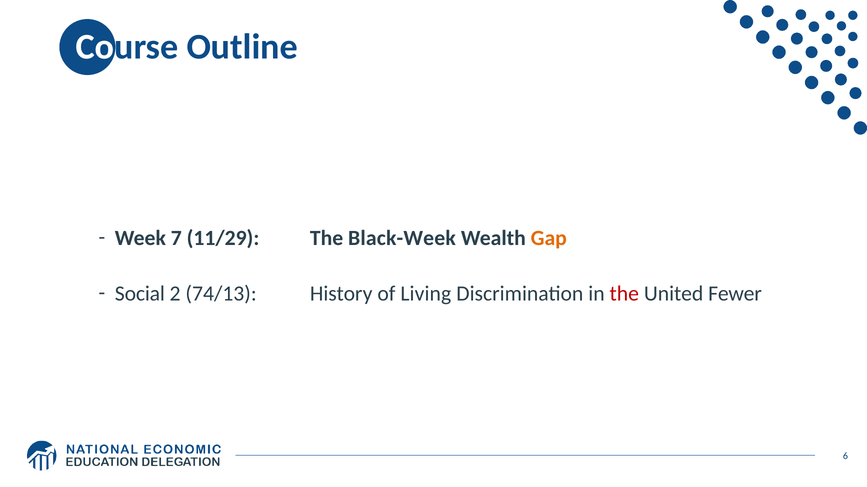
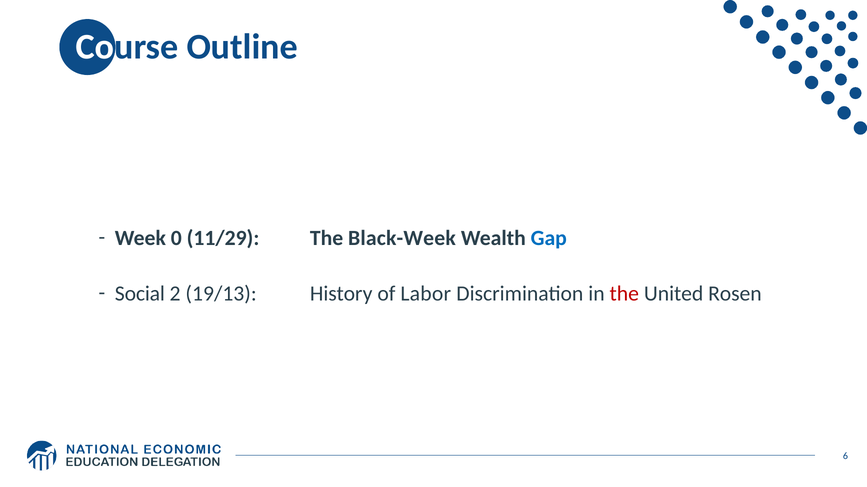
7: 7 -> 0 (176, 238)
Gap colour: orange -> blue (549, 238)
74/13: 74/13 -> 19/13 (221, 294)
Living: Living -> Labor (426, 294)
Fewer: Fewer -> Rosen (735, 294)
